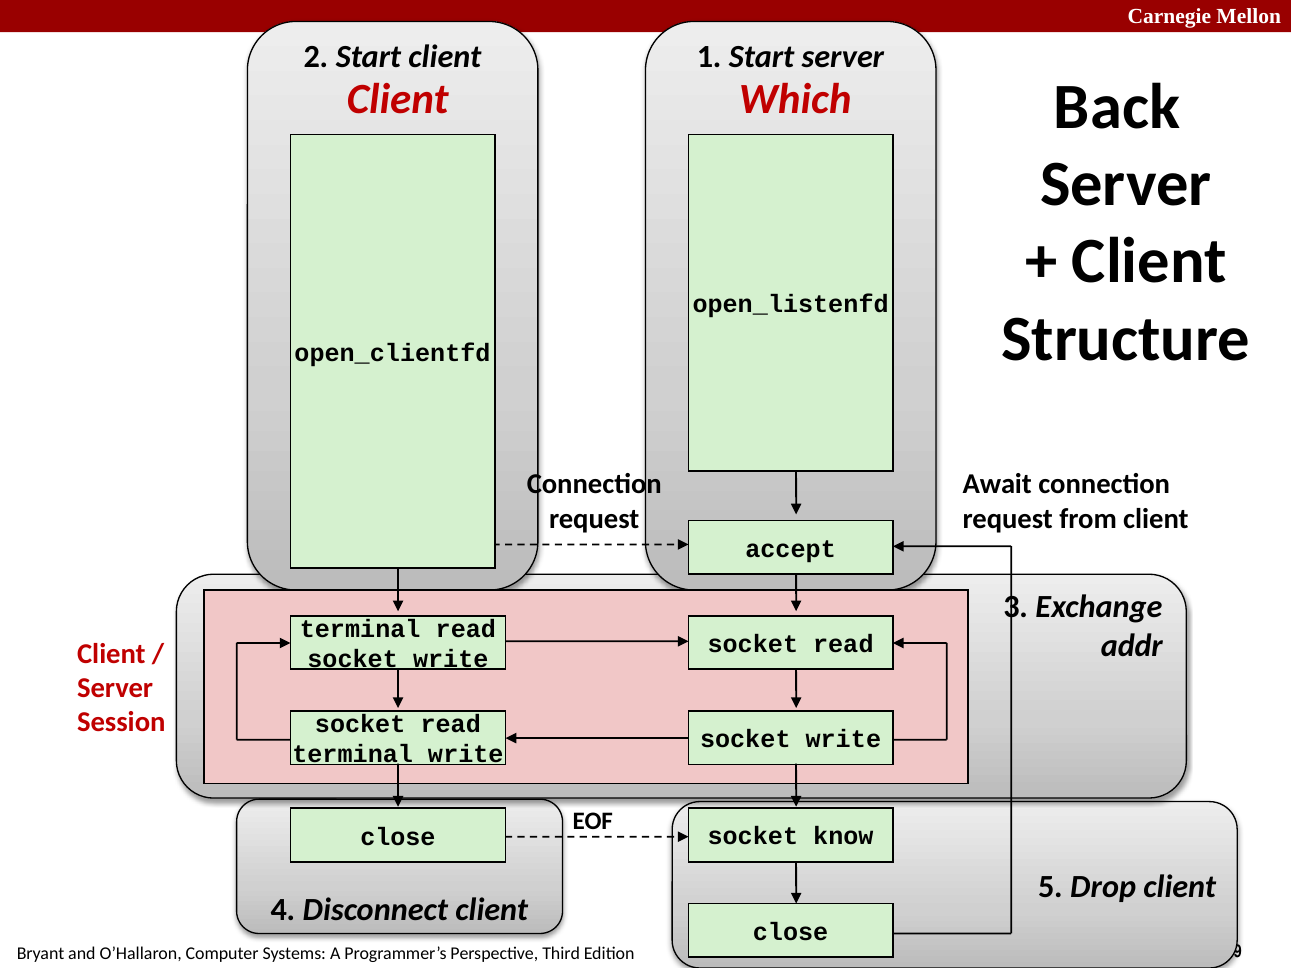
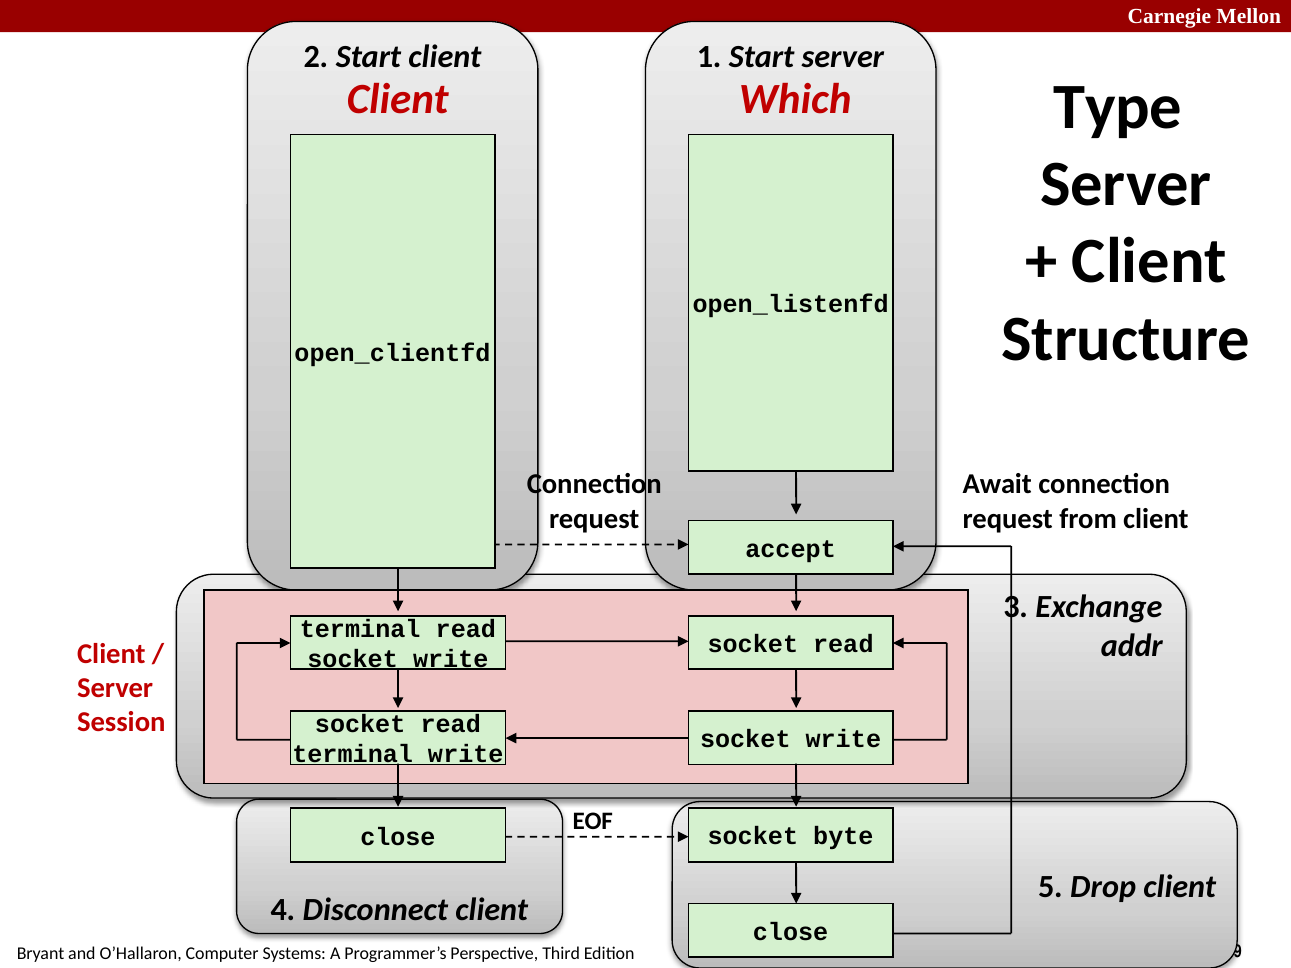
Back: Back -> Type (1118, 107)
know: know -> byte (843, 837)
